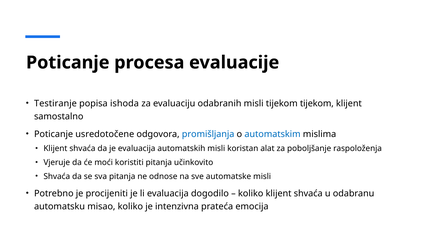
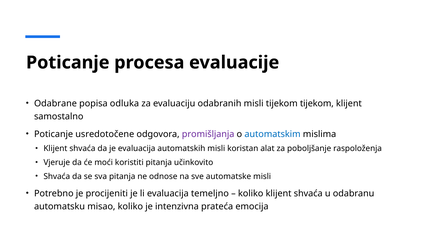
Testiranje: Testiranje -> Odabrane (56, 103)
ishoda: ishoda -> odluka (124, 103)
promišljanja colour: blue -> purple (208, 134)
dogodilo: dogodilo -> temeljno (210, 193)
